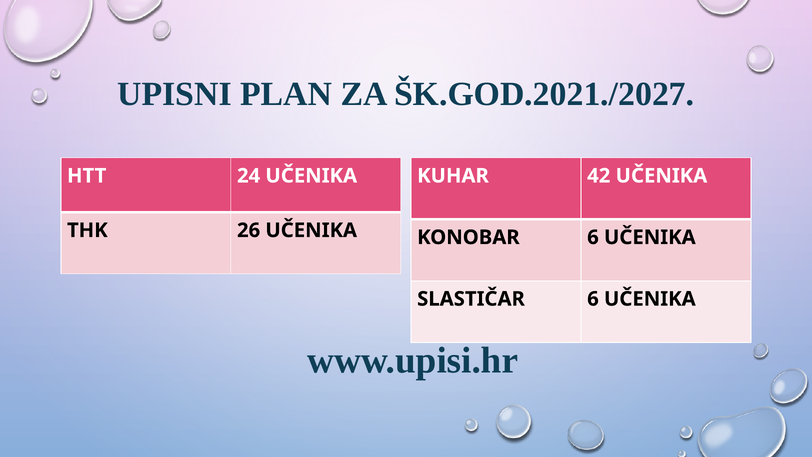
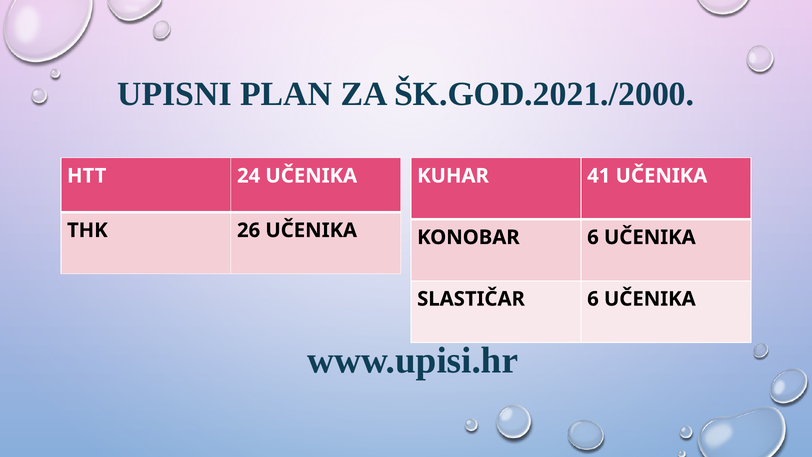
ŠK.GOD.2021./2027: ŠK.GOD.2021./2027 -> ŠK.GOD.2021./2000 (544, 94)
42: 42 -> 41 (599, 176)
